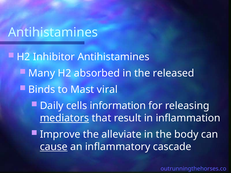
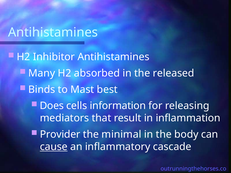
viral: viral -> best (107, 90)
Daily: Daily -> Does (52, 106)
mediators underline: present -> none (64, 118)
Improve: Improve -> Provider (60, 135)
alleviate: alleviate -> minimal (121, 135)
